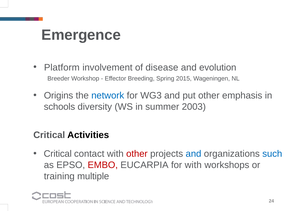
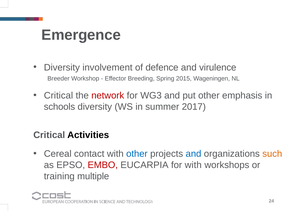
Platform: Platform -> Diversity (62, 67)
disease: disease -> defence (162, 67)
evolution: evolution -> virulence (218, 67)
Origins: Origins -> Critical (58, 96)
network colour: blue -> red (108, 96)
2003: 2003 -> 2017 (194, 107)
Critical: Critical -> Cereal (58, 154)
other colour: red -> blue (137, 154)
such colour: blue -> orange (272, 154)
